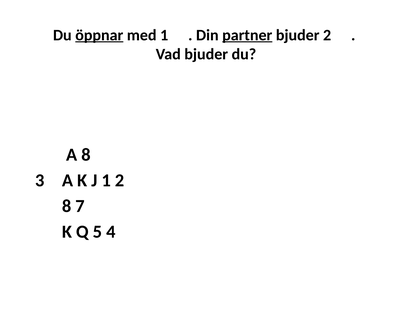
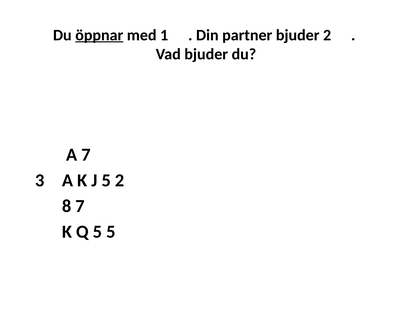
partner underline: present -> none (247, 35)
A 8: 8 -> 7 (86, 155)
J 1: 1 -> 5 (106, 181)
5 4: 4 -> 5 (111, 232)
